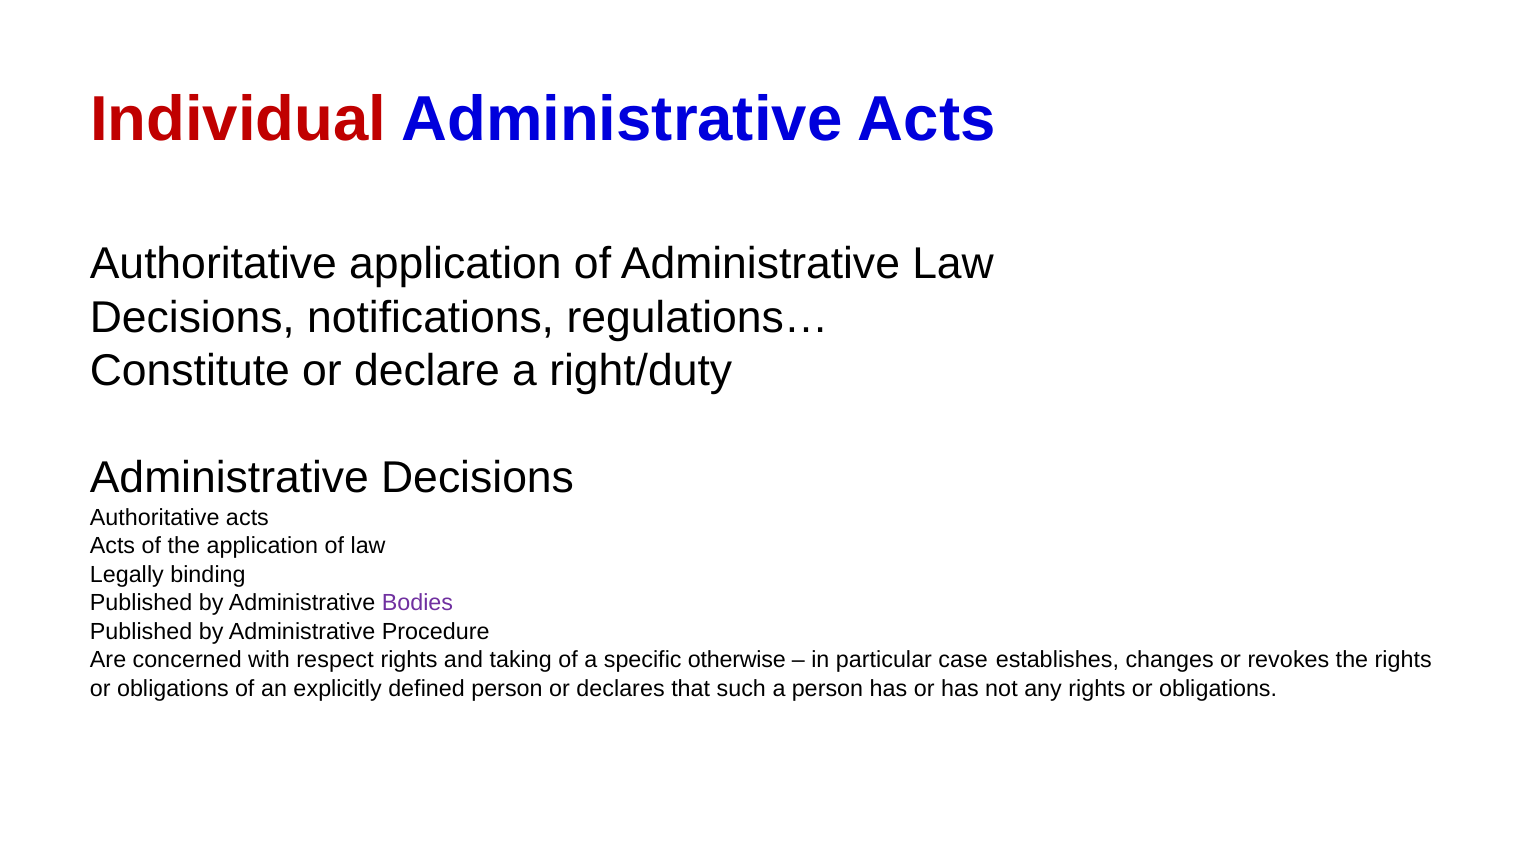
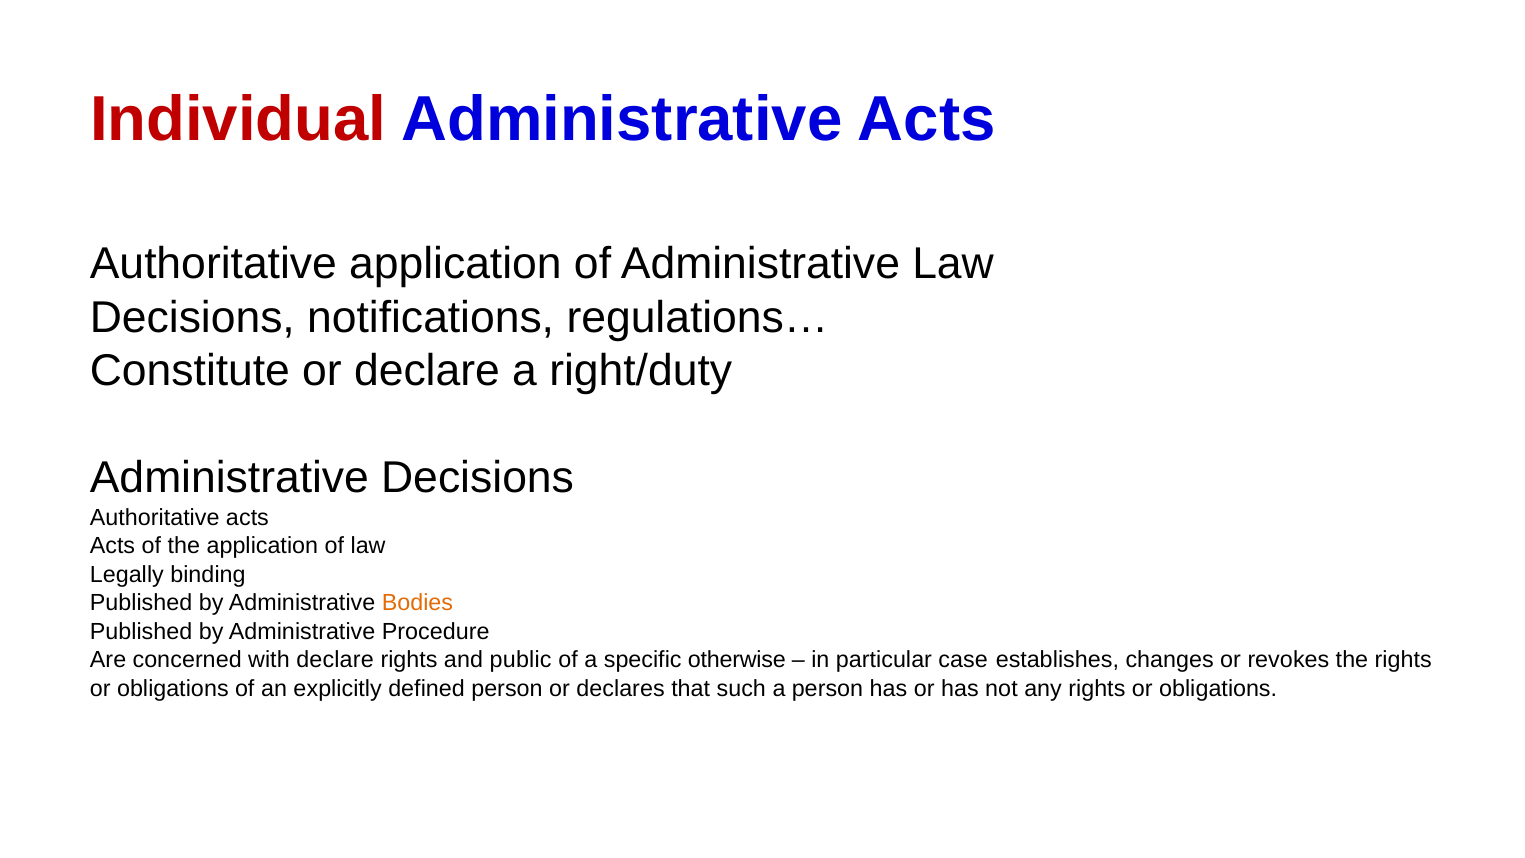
Bodies colour: purple -> orange (417, 603)
with respect: respect -> declare (335, 660)
taking: taking -> public (521, 660)
